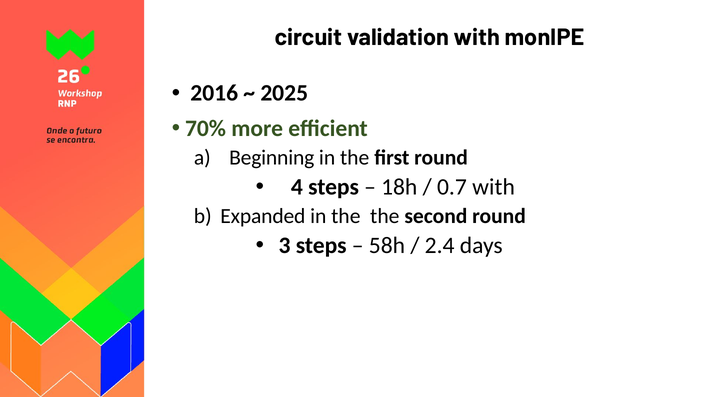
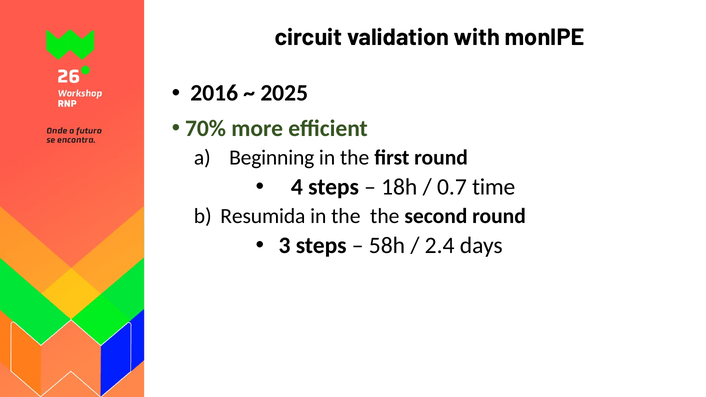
0.7 with: with -> time (494, 187)
Expanded: Expanded -> Resumida (263, 216)
